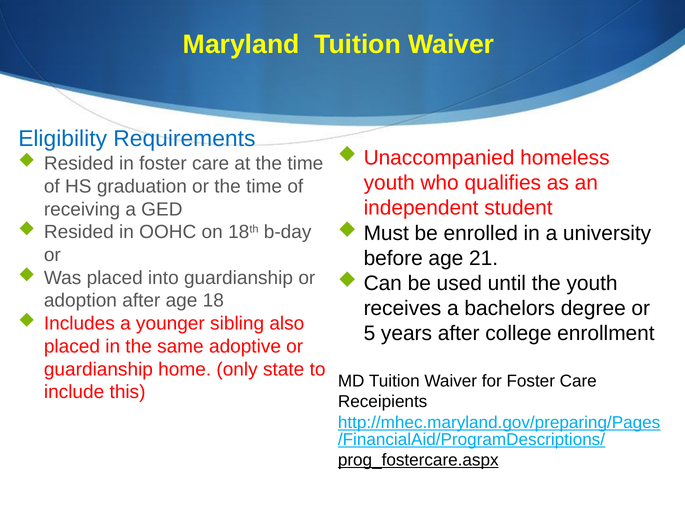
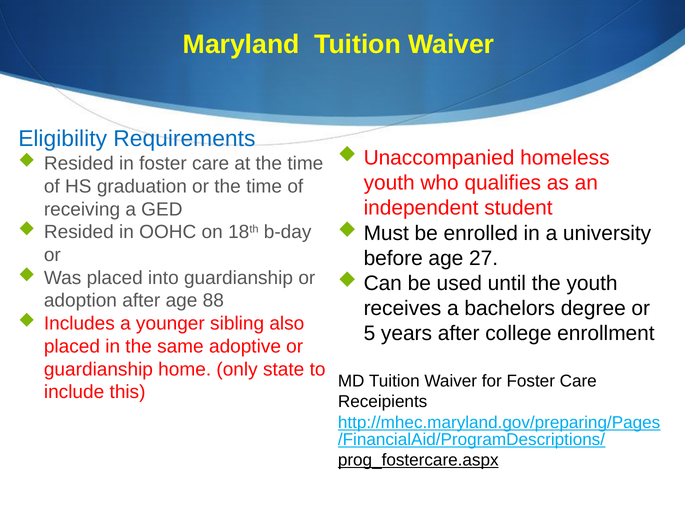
21: 21 -> 27 (484, 258)
18: 18 -> 88 (213, 301)
